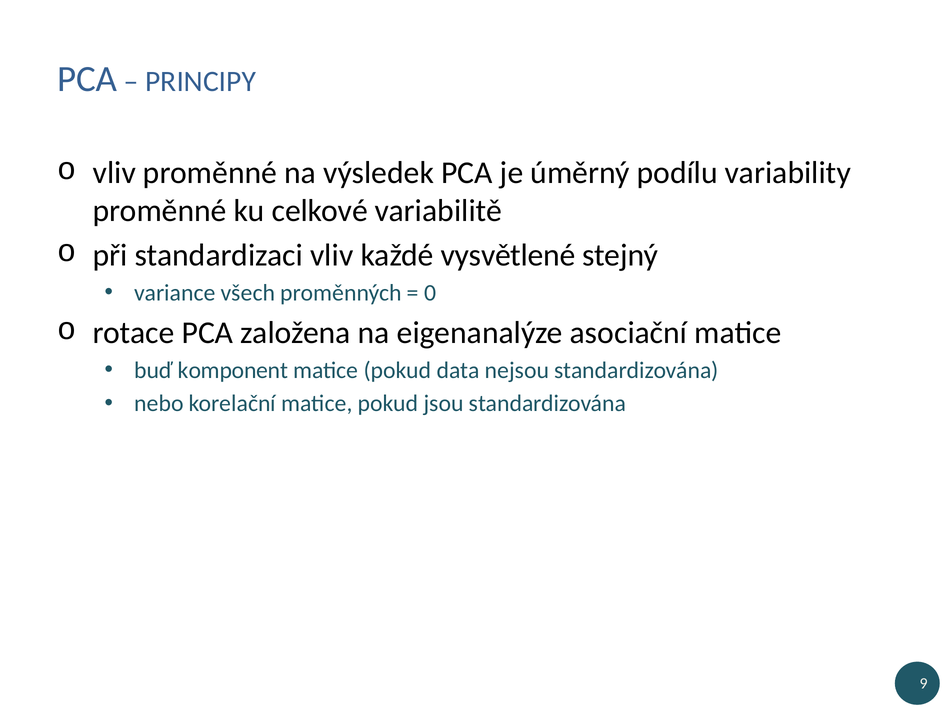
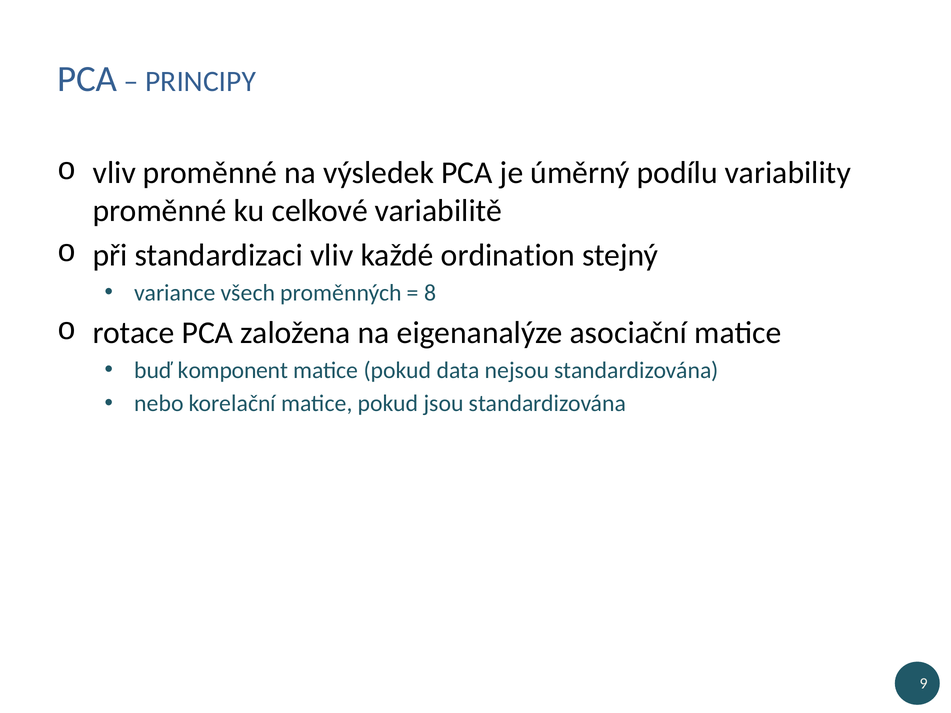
vysvětlené: vysvětlené -> ordination (508, 255)
0: 0 -> 8 (430, 293)
